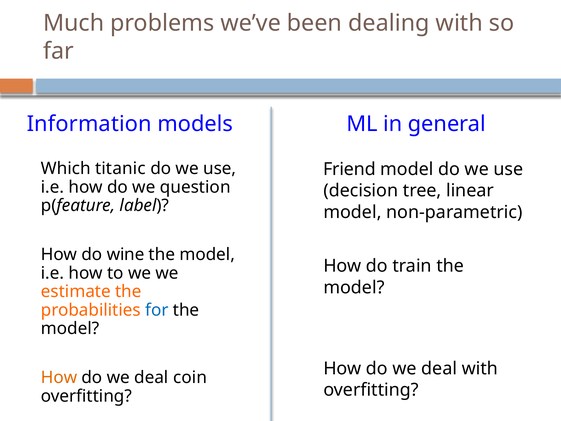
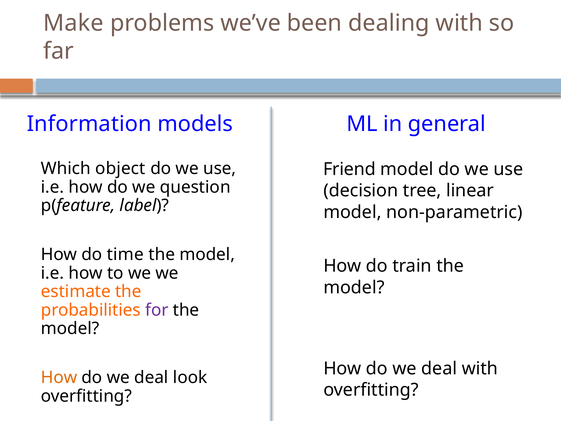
Much: Much -> Make (73, 23)
titanic: titanic -> object (120, 169)
wine: wine -> time (125, 254)
for colour: blue -> purple (157, 310)
coin: coin -> look (190, 377)
